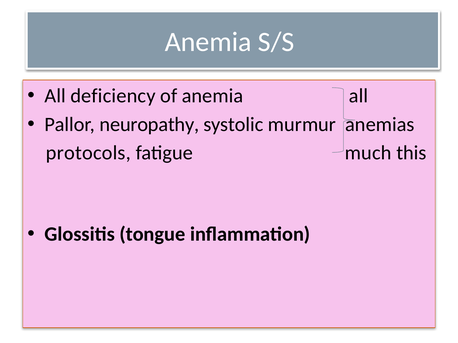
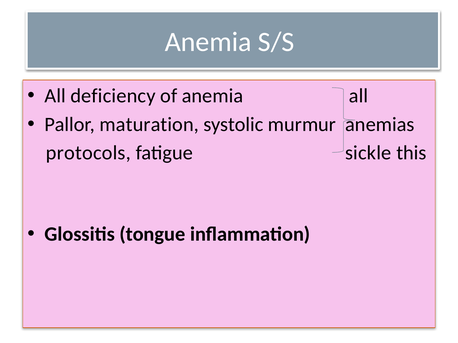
neuropathy: neuropathy -> maturation (149, 125)
much: much -> sickle (368, 153)
